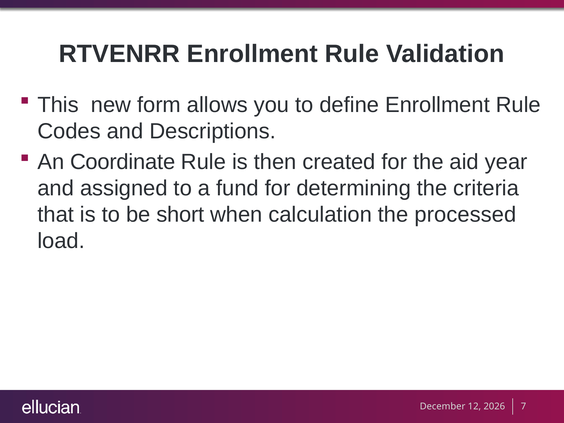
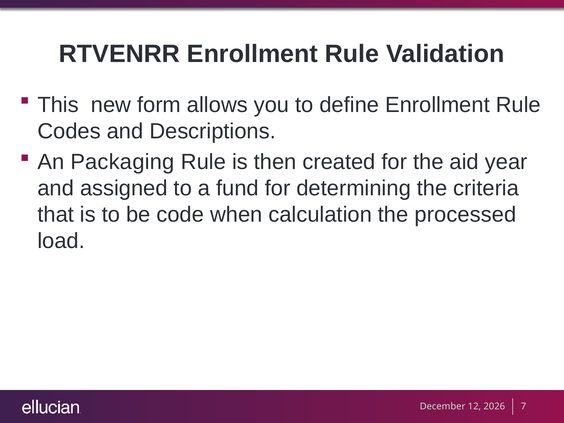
Coordinate: Coordinate -> Packaging (122, 162)
short: short -> code (180, 215)
